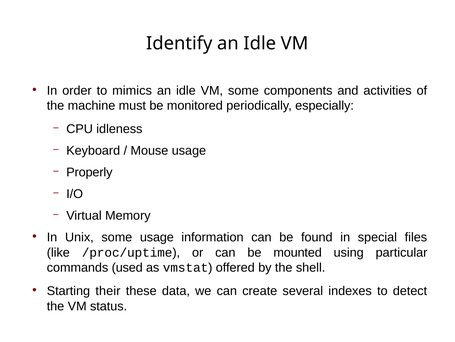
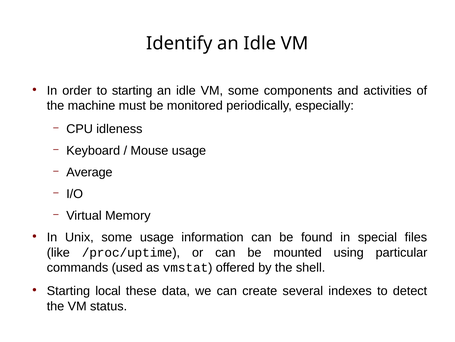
to mimics: mimics -> starting (132, 90)
Properly: Properly -> Average (89, 172)
their: their -> local (108, 290)
